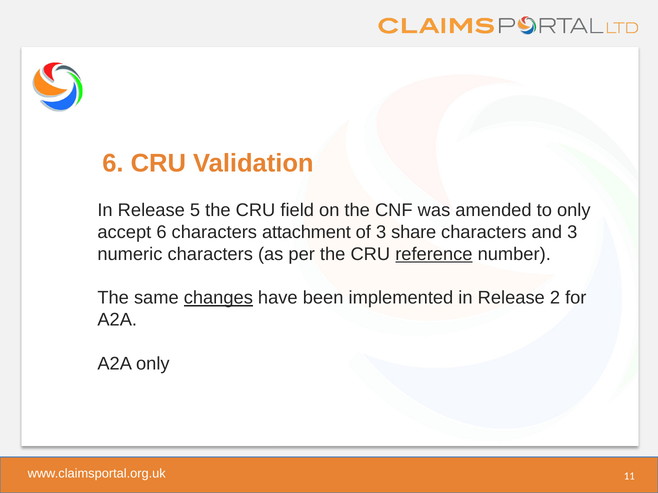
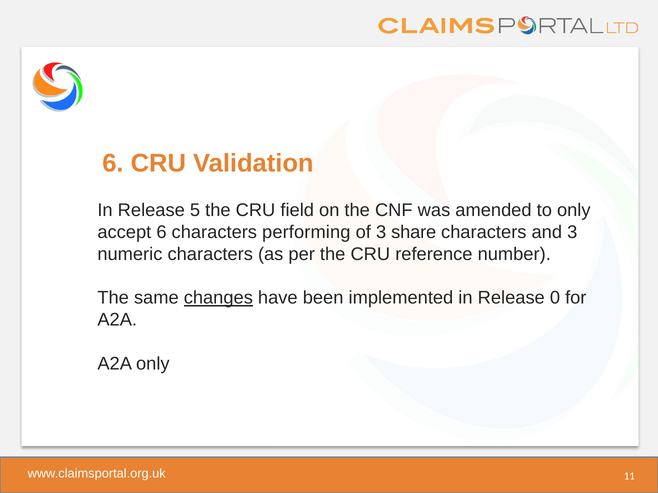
attachment: attachment -> performing (306, 232)
reference underline: present -> none (434, 254)
2: 2 -> 0 (555, 298)
